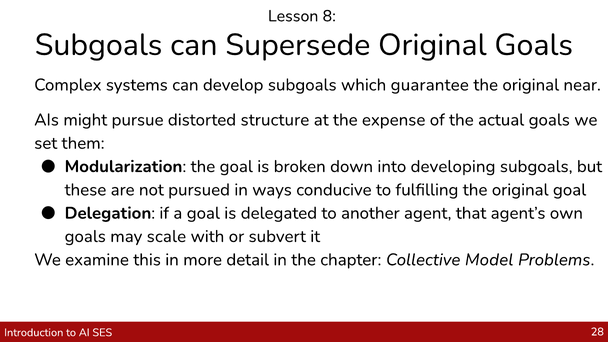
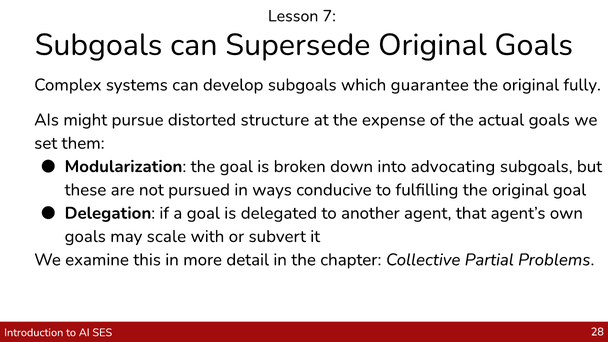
8: 8 -> 7 (329, 16)
near: near -> fully (582, 85)
developing: developing -> advocating (453, 166)
Model: Model -> Partial (489, 260)
